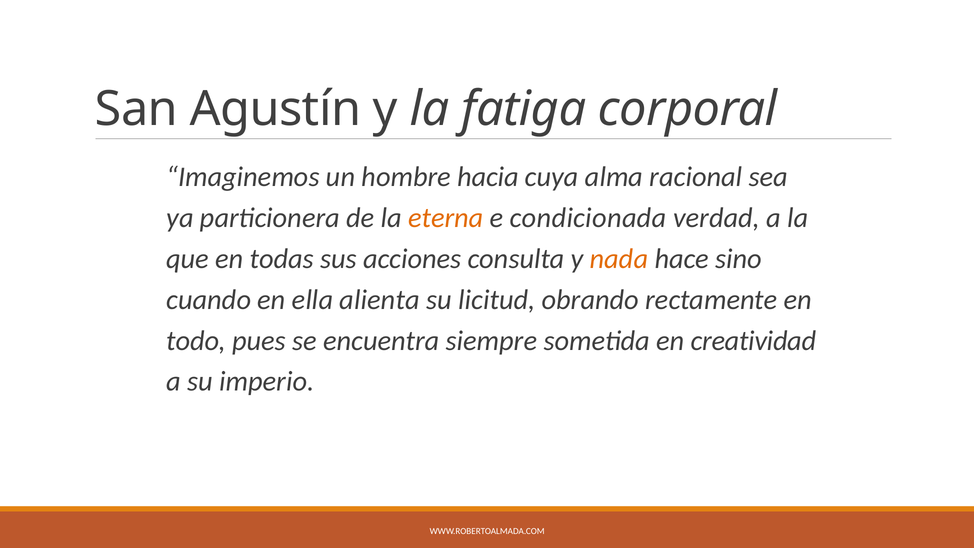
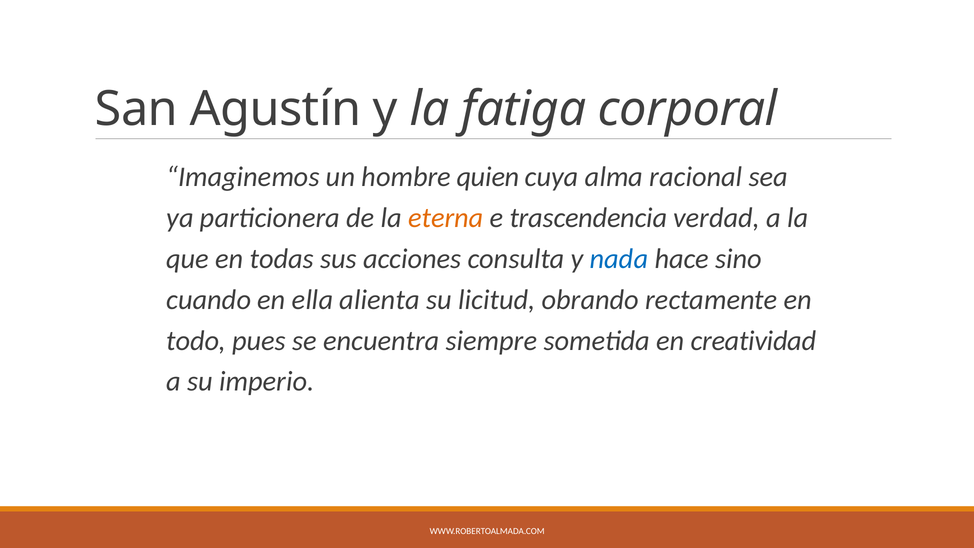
hacia: hacia -> quien (488, 177)
condicionada: condicionada -> trascendencia (588, 218)
nada colour: orange -> blue (619, 259)
